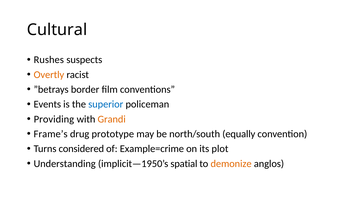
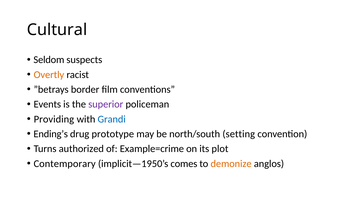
Rushes: Rushes -> Seldom (49, 60)
superior colour: blue -> purple (106, 104)
Grandi colour: orange -> blue (112, 119)
Frame’s: Frame’s -> Ending’s (51, 134)
equally: equally -> setting (239, 134)
considered: considered -> authorized (81, 149)
Understanding: Understanding -> Contemporary (65, 164)
spatial: spatial -> comes (184, 164)
